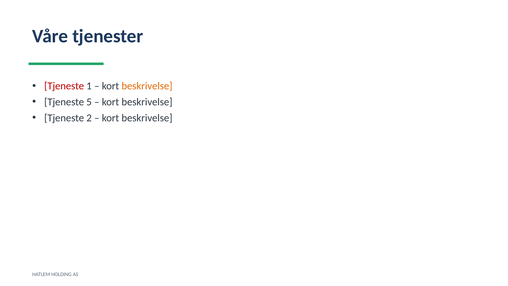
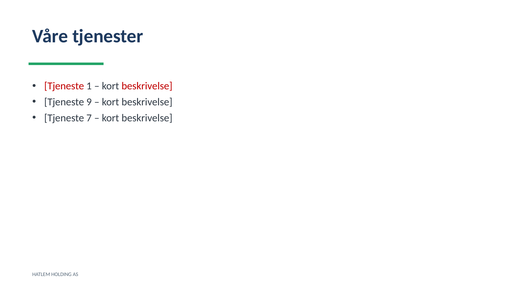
beskrivelse colour: orange -> red (147, 86)
5: 5 -> 9 (89, 102)
2: 2 -> 7 (89, 118)
